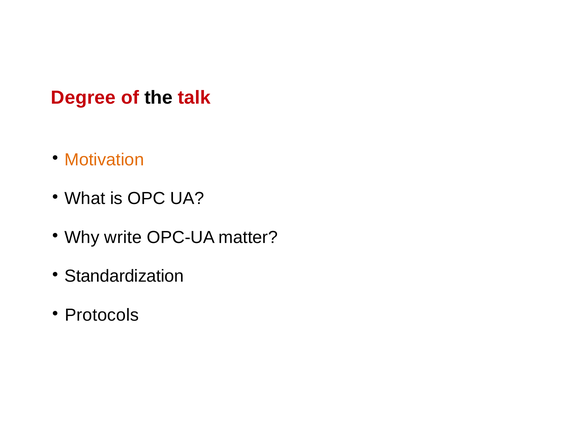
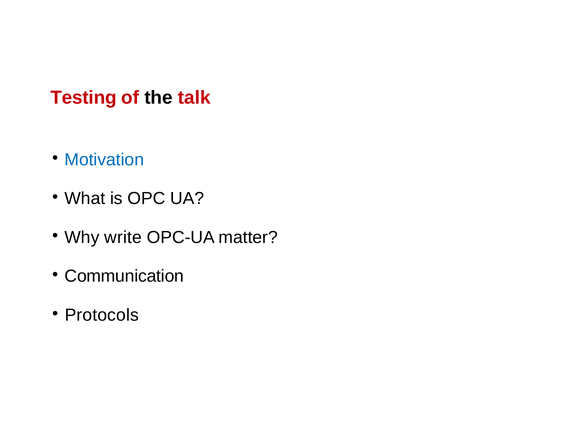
Degree: Degree -> Testing (84, 98)
Motivation colour: orange -> blue (104, 160)
Standardization: Standardization -> Communication (124, 277)
